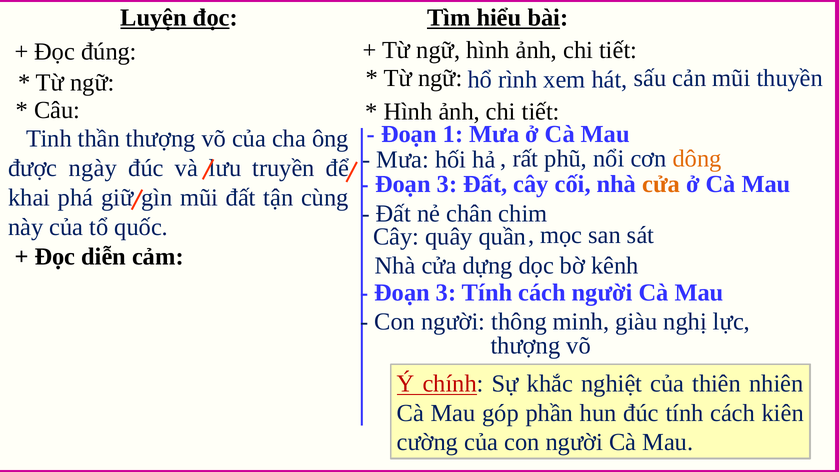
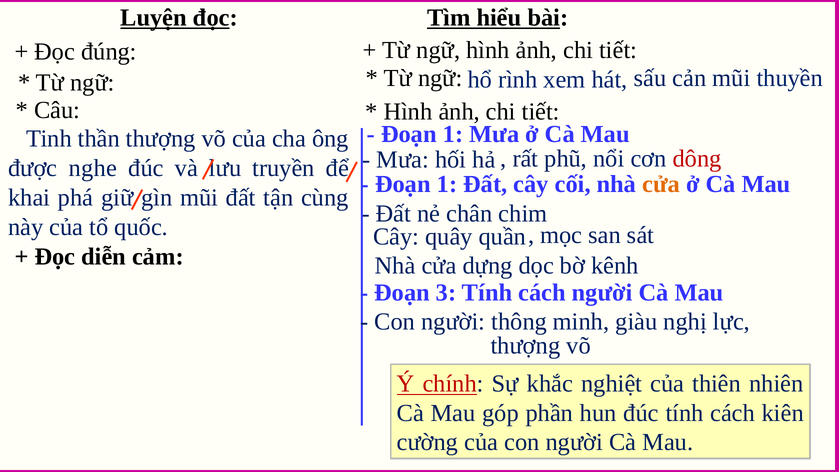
dông colour: orange -> red (697, 159)
ngày: ngày -> nghe (93, 168)
3: 3 -> 1 (447, 184)
